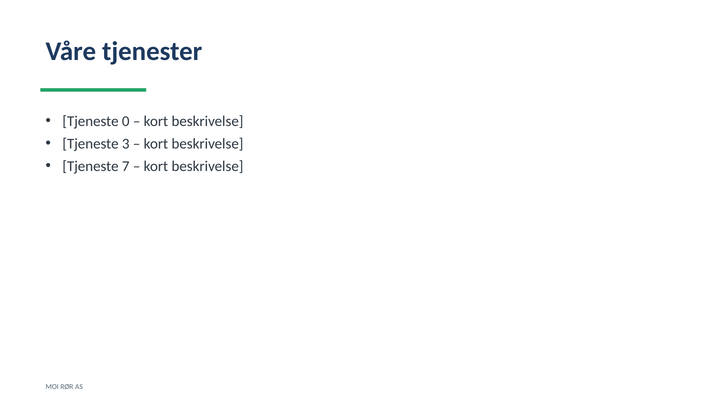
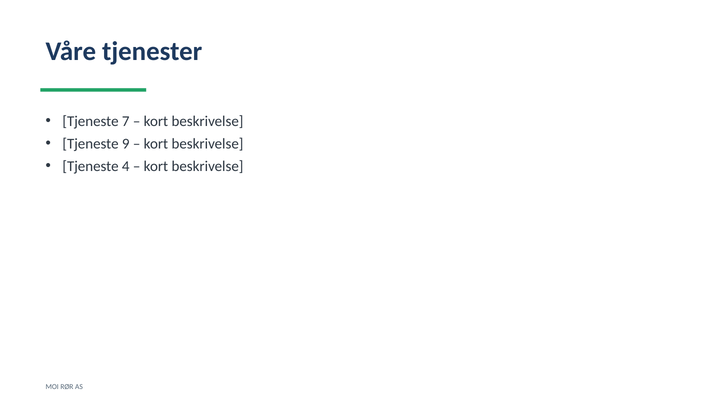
0: 0 -> 7 (126, 121)
3: 3 -> 9 (126, 144)
7: 7 -> 4 (126, 166)
